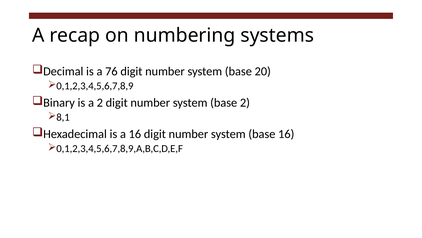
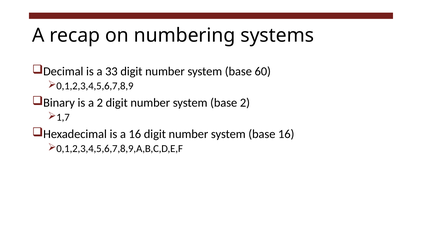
76: 76 -> 33 (111, 71)
20: 20 -> 60 (263, 71)
8,1: 8,1 -> 1,7 (63, 117)
